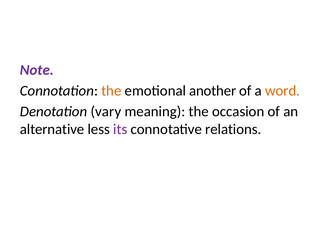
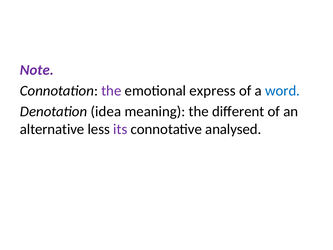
the colour: orange -> purple (111, 91)
another: another -> express (213, 91)
word colour: orange -> blue (283, 91)
vary: vary -> idea (106, 111)
occasion: occasion -> diﬀerent (238, 111)
relations: relations -> analysed (233, 129)
